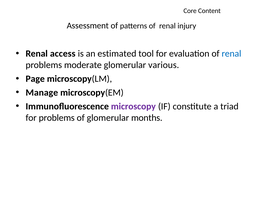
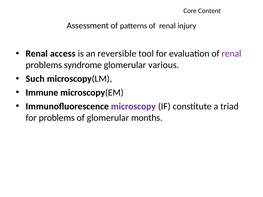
estimated: estimated -> reversible (117, 54)
renal colour: blue -> purple (231, 54)
moderate: moderate -> syndrome (83, 65)
Page: Page -> Such (35, 79)
Manage: Manage -> Immune (42, 93)
